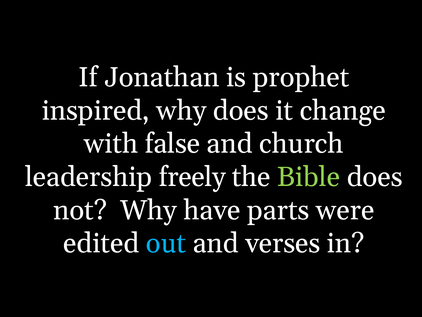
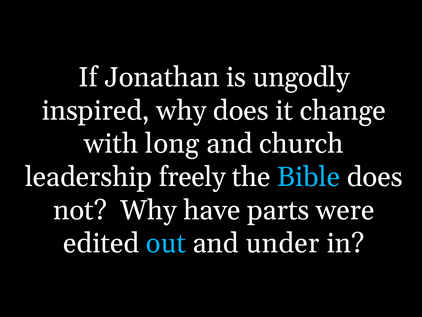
prophet: prophet -> ungodly (301, 77)
false: false -> long (172, 144)
Bible colour: light green -> light blue (309, 177)
verses: verses -> under (283, 243)
